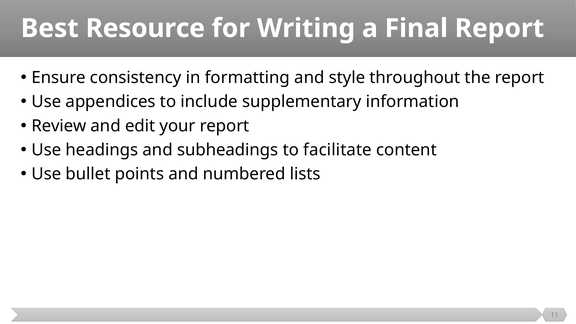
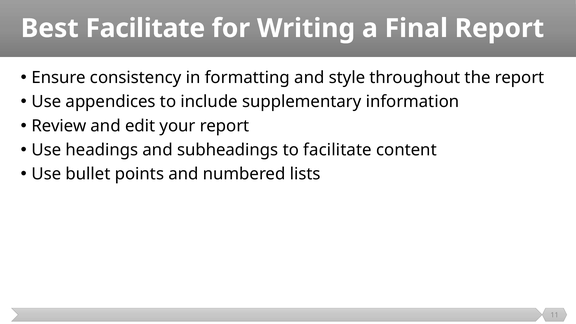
Best Resource: Resource -> Facilitate (145, 28)
